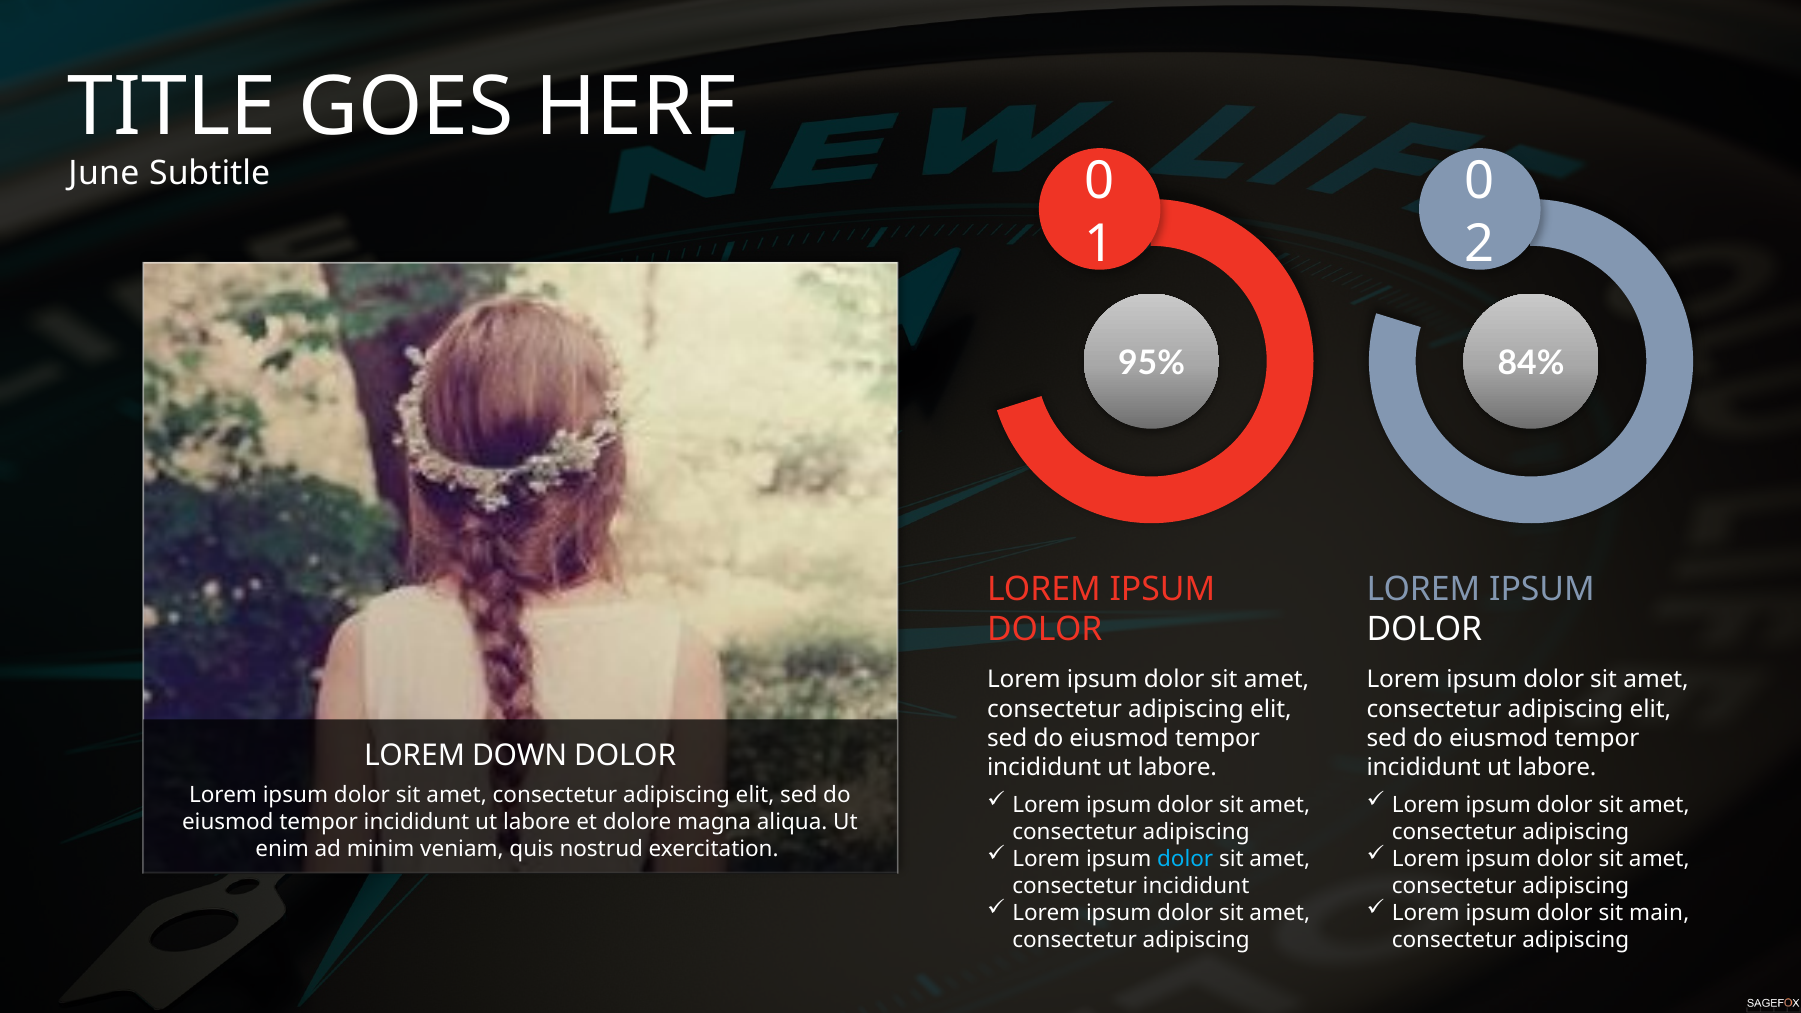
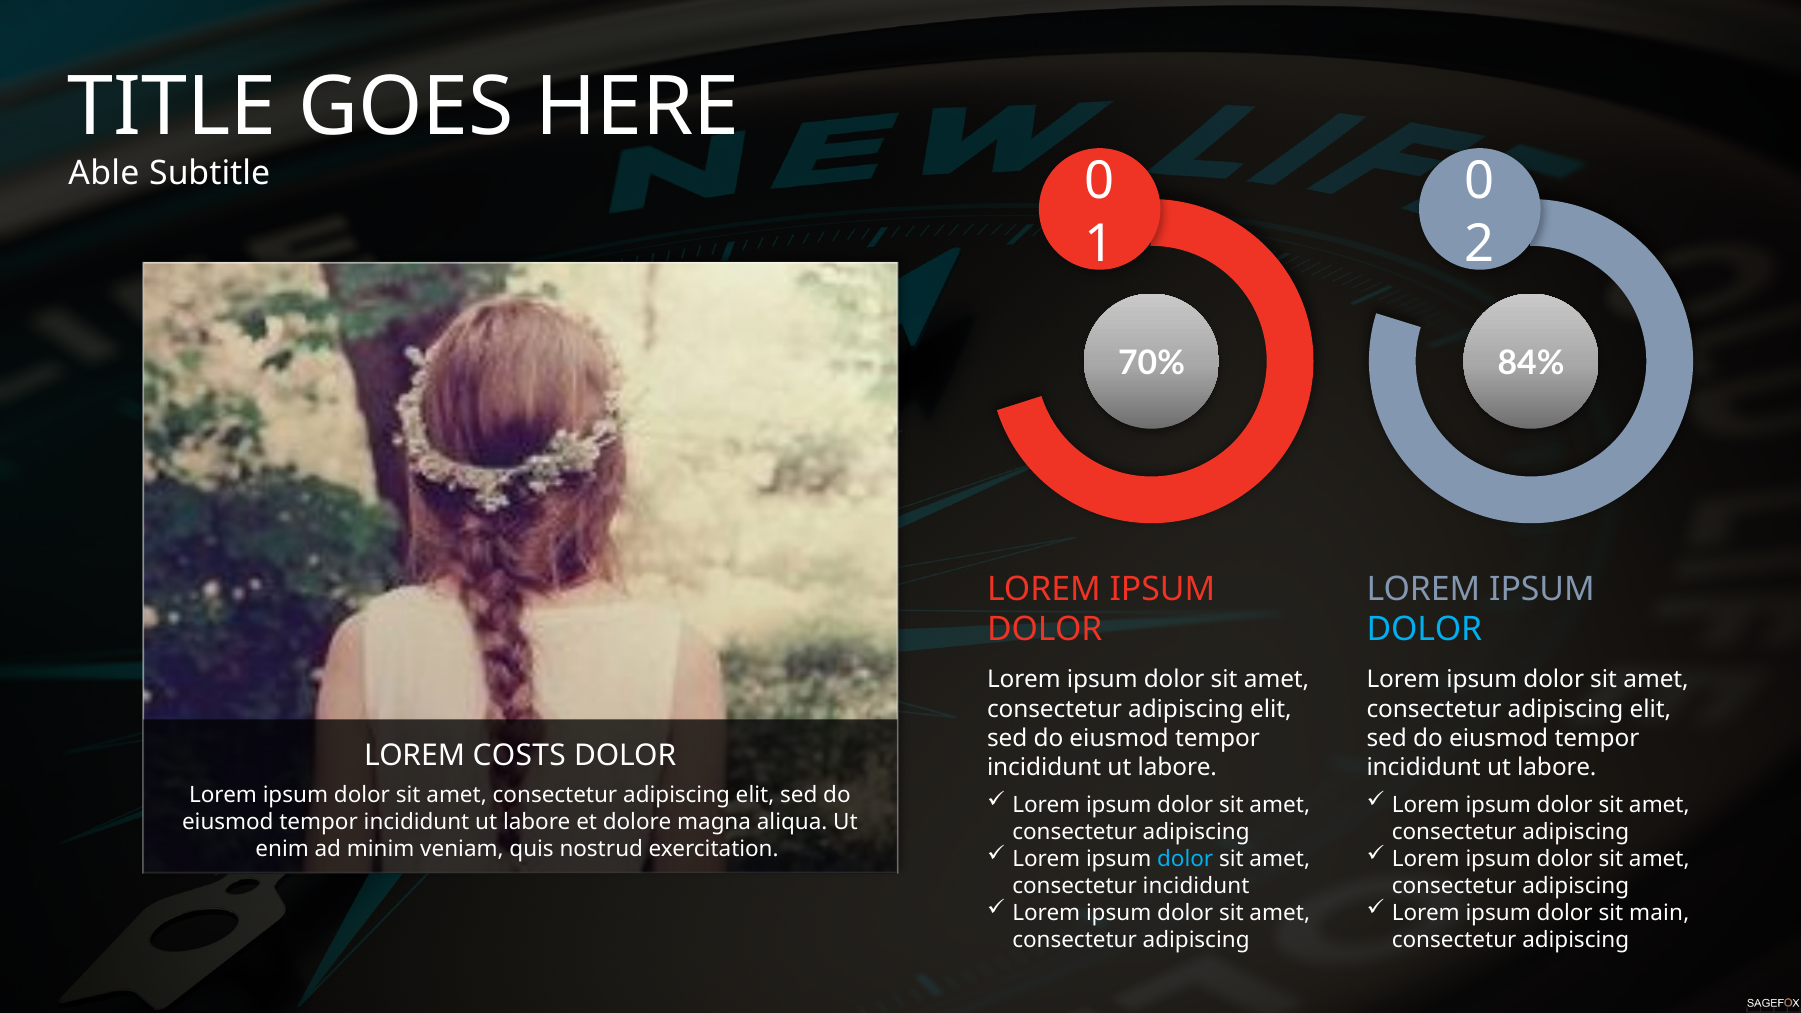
June: June -> Able (104, 173)
95%: 95% -> 70% (1151, 364)
DOLOR colour: white -> light blue (1424, 630)
DOWN: DOWN -> COSTS (519, 756)
